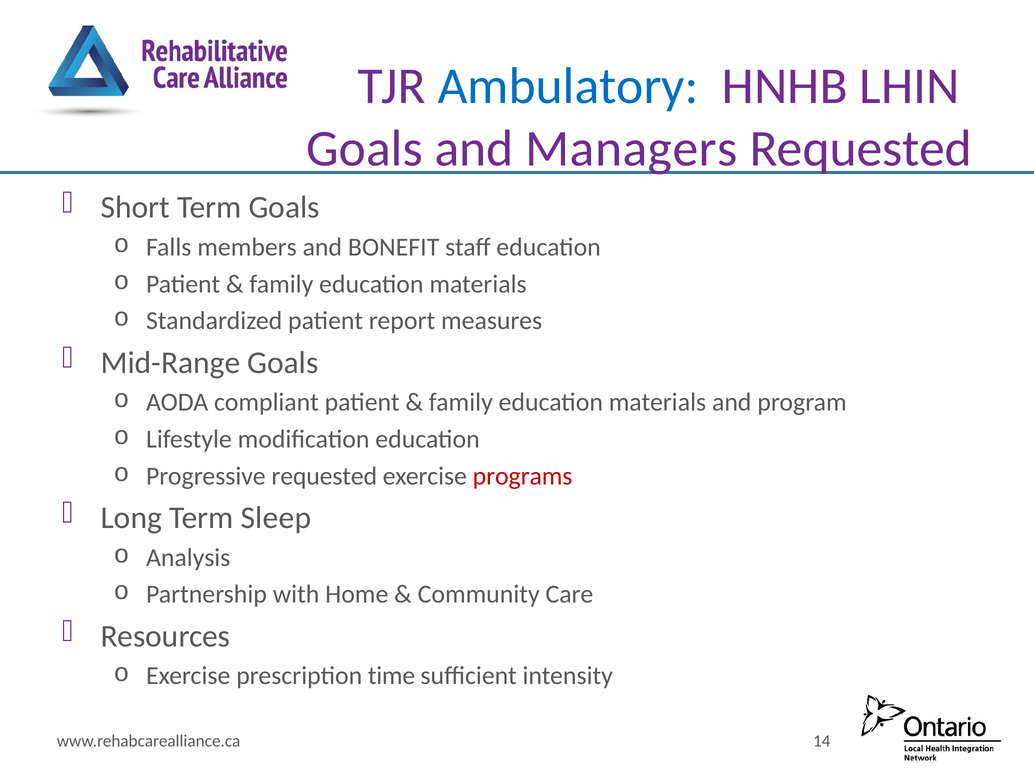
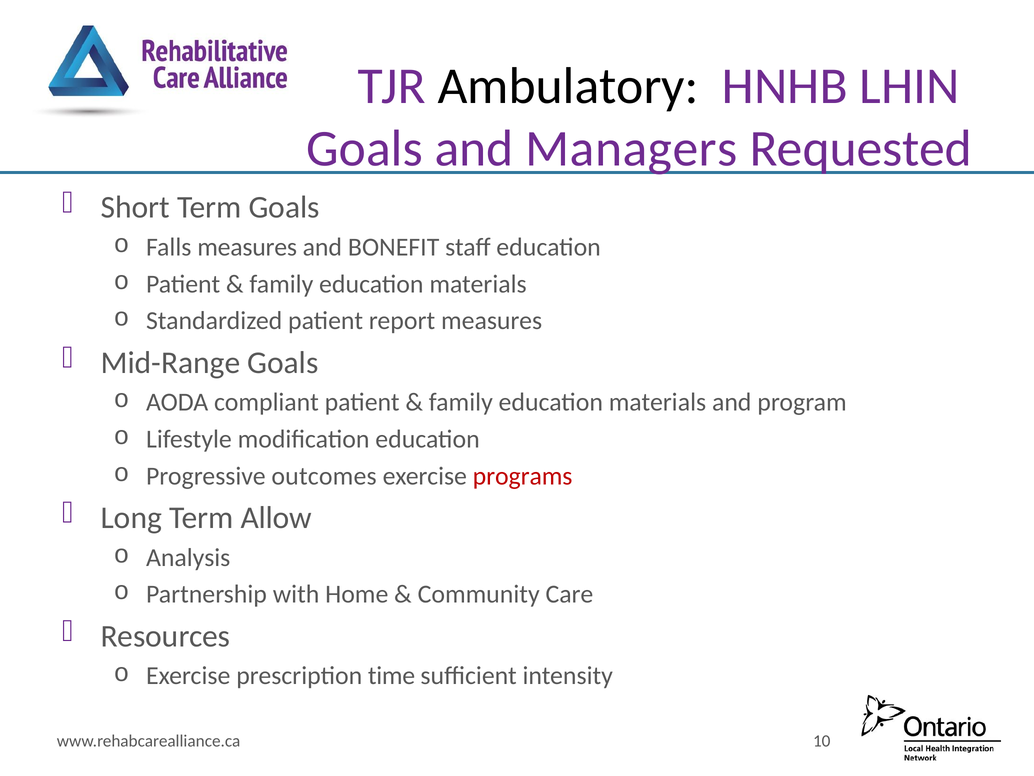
Ambulatory colour: blue -> black (568, 86)
Falls members: members -> measures (247, 247)
Progressive requested: requested -> outcomes (324, 476)
Sleep: Sleep -> Allow (276, 517)
14: 14 -> 10 (822, 740)
